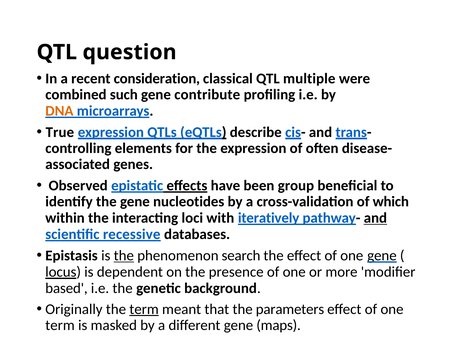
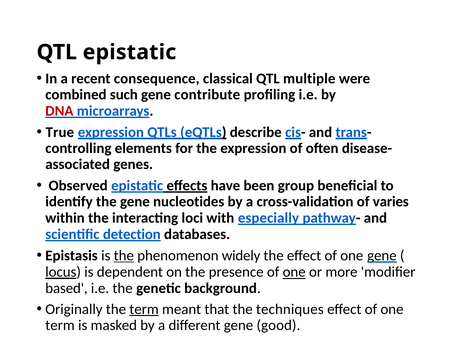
QTL question: question -> epistatic (129, 52)
consideration: consideration -> consequence (157, 78)
DNA colour: orange -> red (59, 111)
which: which -> varies (391, 201)
iteratively: iteratively -> especially (268, 218)
and underline: present -> none (375, 218)
recessive: recessive -> detection (132, 234)
search: search -> widely (241, 255)
one underline: none -> present (294, 272)
parameters: parameters -> techniques (290, 309)
maps: maps -> good (278, 325)
